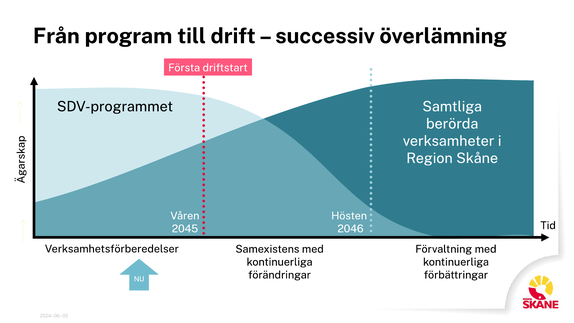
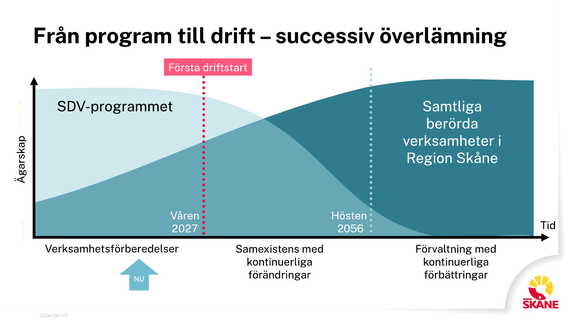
2045: 2045 -> 2027 (185, 229)
2046: 2046 -> 2056 (350, 229)
